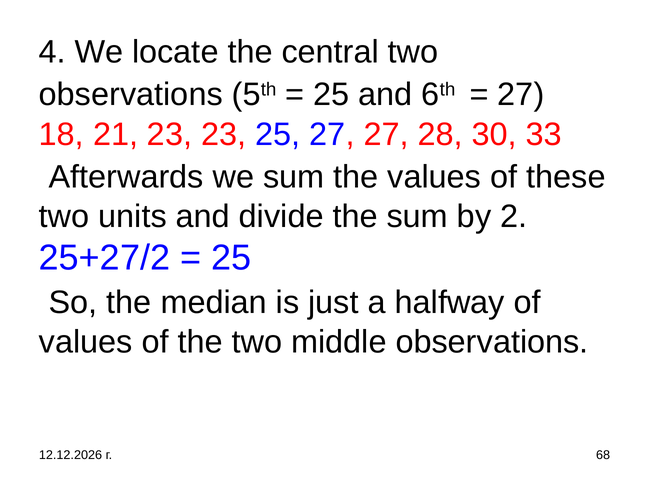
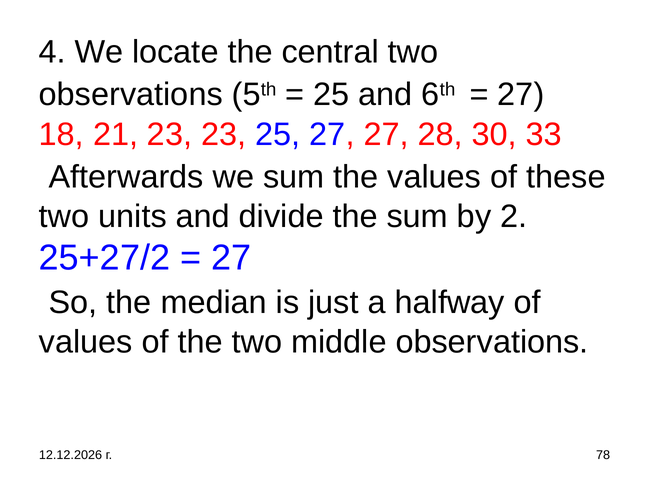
25: 25 -> 27 (231, 258)
68: 68 -> 78 (603, 455)
